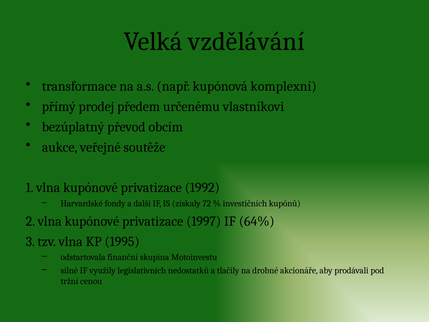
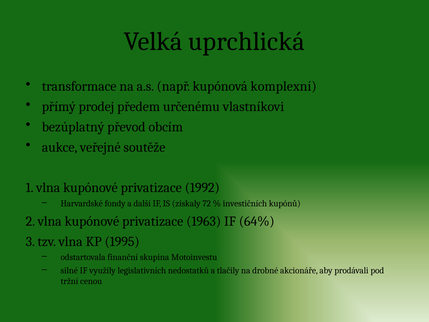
vzdělávání: vzdělávání -> uprchlická (246, 42)
1997: 1997 -> 1963 (204, 221)
